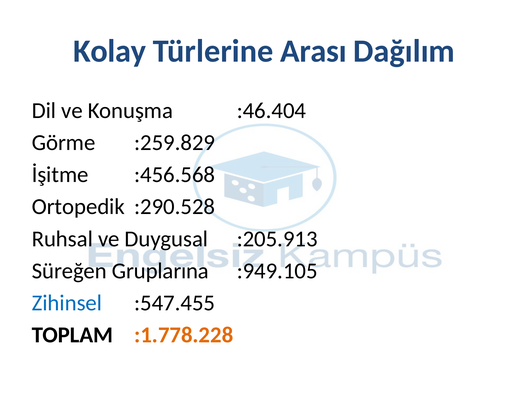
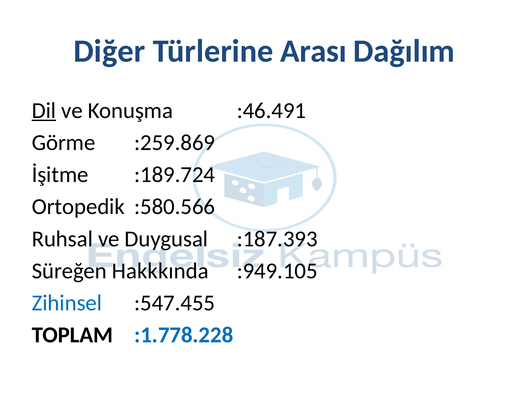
Kolay: Kolay -> Diğer (109, 51)
Dil underline: none -> present (44, 110)
:46.404: :46.404 -> :46.491 (271, 110)
:259.829: :259.829 -> :259.869 (175, 143)
:456.568: :456.568 -> :189.724 (175, 175)
:290.528: :290.528 -> :580.566 (175, 207)
:205.913: :205.913 -> :187.393 (277, 239)
Gruplarına: Gruplarına -> Hakkkında (160, 271)
:1.778.228 colour: orange -> blue (184, 335)
